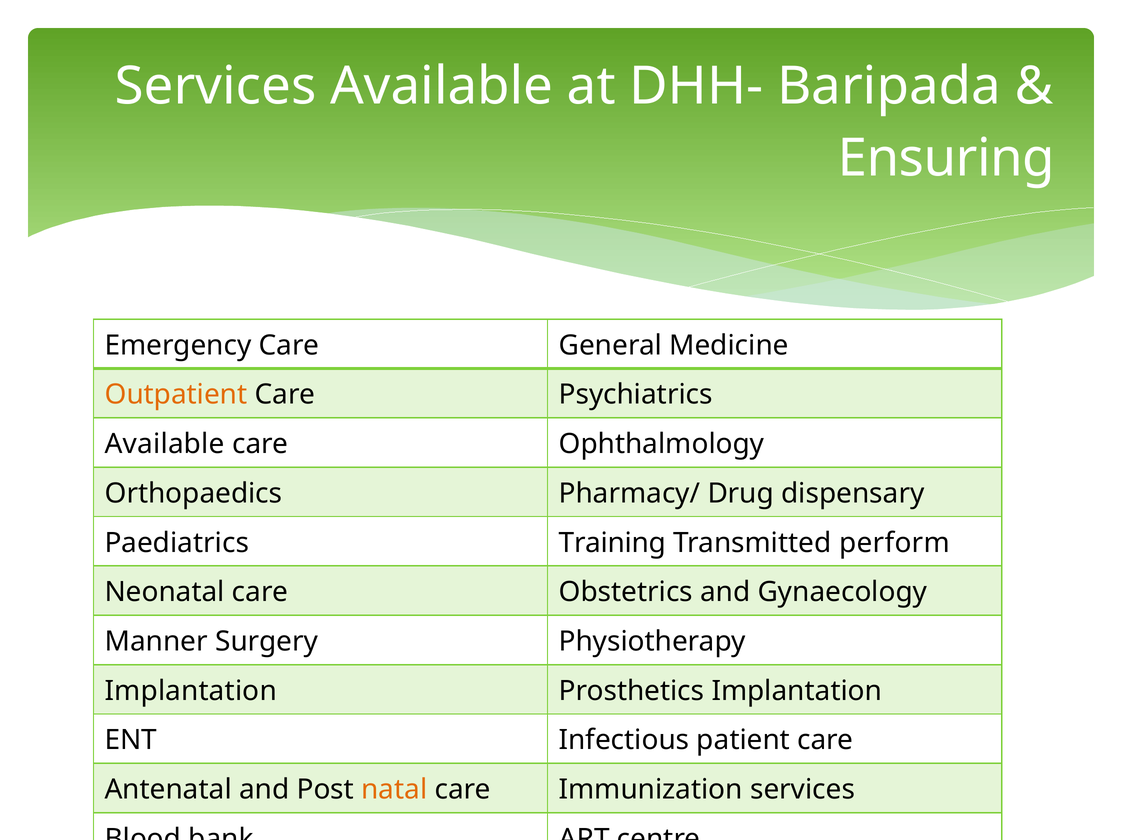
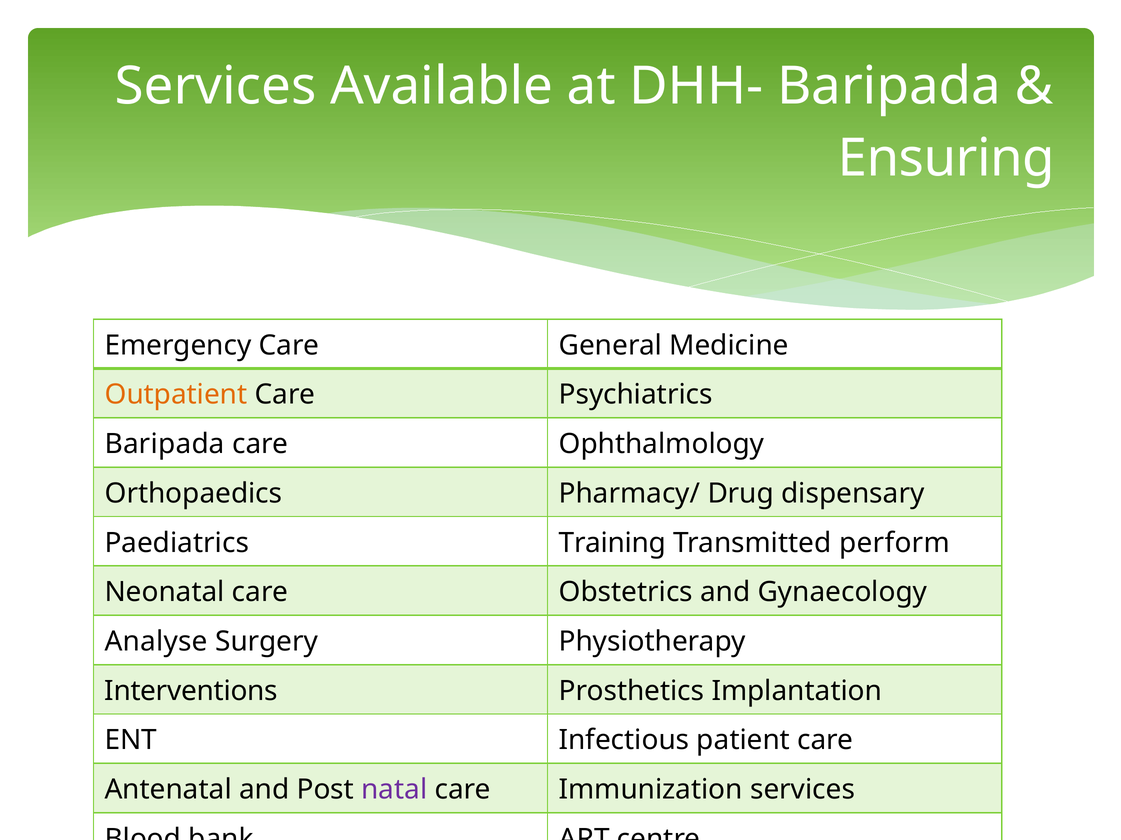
Available: Available -> Baripada (165, 444)
Manner: Manner -> Analyse (156, 642)
Implantation: Implantation -> Interventions (191, 691)
natal colour: orange -> purple (394, 790)
